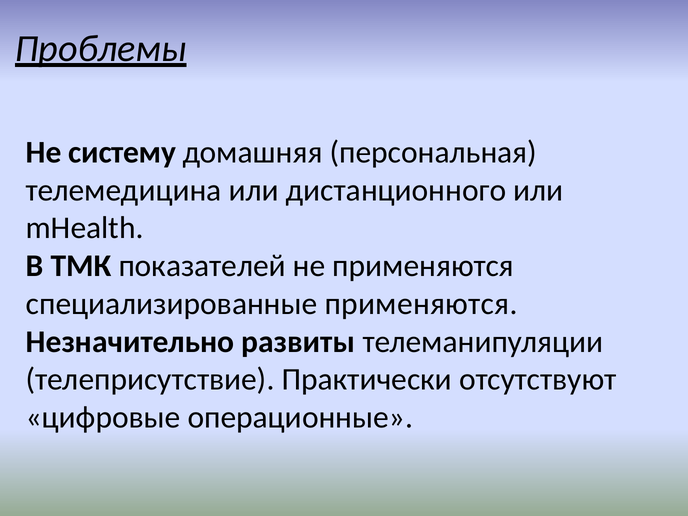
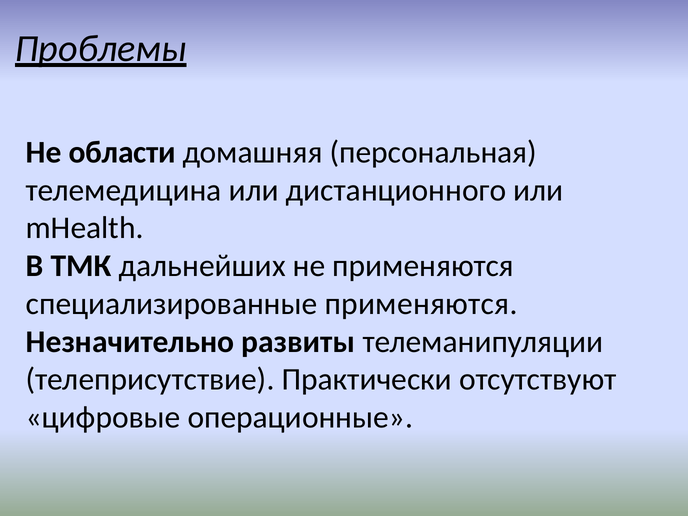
систему: систему -> области (122, 152)
показателей: показателей -> дальнейших (202, 266)
